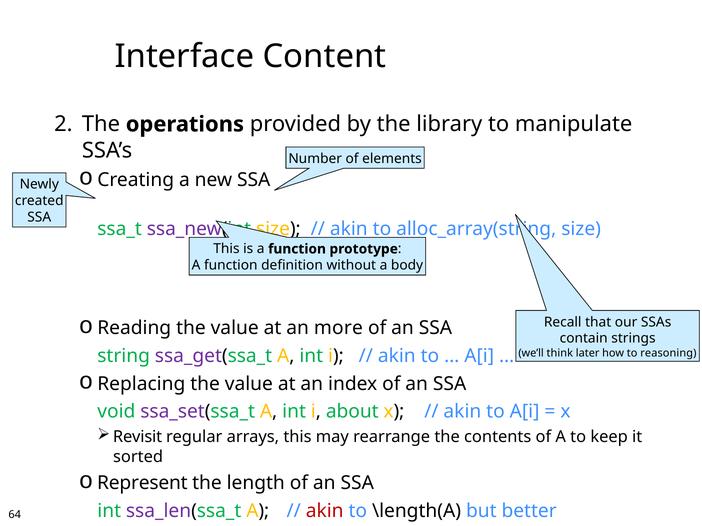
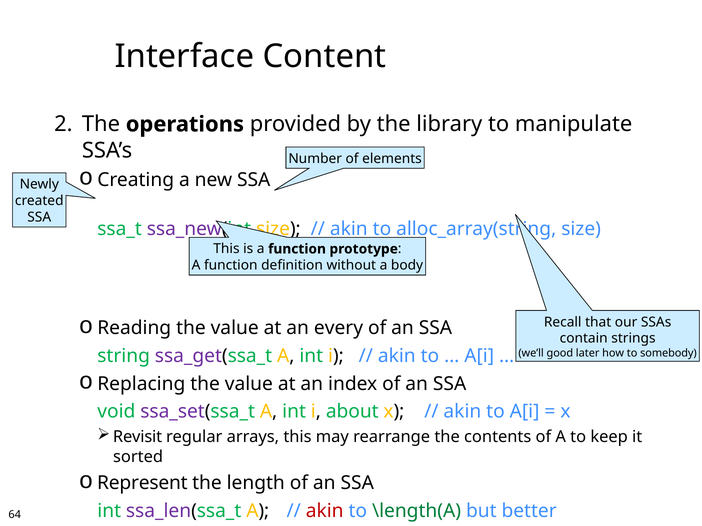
more: more -> every (339, 328)
think: think -> good (560, 353)
reasoning: reasoning -> somebody (668, 353)
\length(A colour: black -> green (417, 511)
